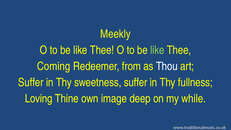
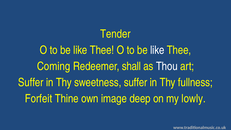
Meekly: Meekly -> Tender (115, 34)
like colour: light green -> white (157, 50)
from: from -> shall (131, 66)
Loving: Loving -> Forfeit (39, 99)
while: while -> lowly (194, 99)
